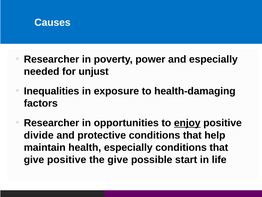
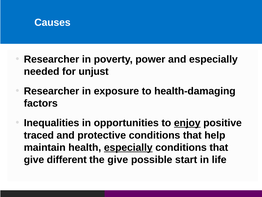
Inequalities: Inequalities -> Researcher (51, 91)
Researcher: Researcher -> Inequalities (52, 123)
divide: divide -> traced (39, 135)
especially underline: none -> present (128, 147)
give positive: positive -> different (67, 159)
